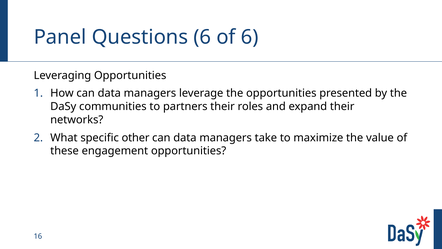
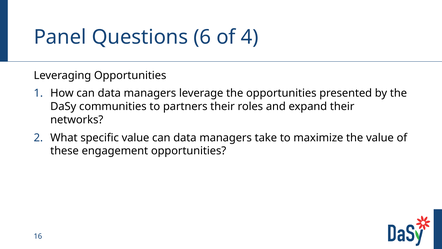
of 6: 6 -> 4 (250, 37)
specific other: other -> value (136, 137)
